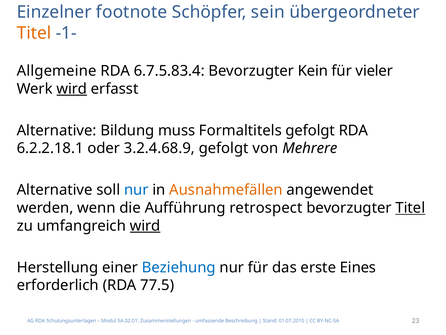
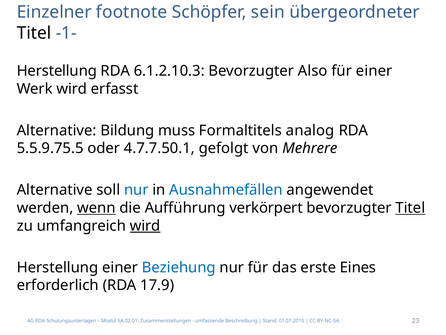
Titel colour: orange -> black (34, 33)
Allgemeine: Allgemeine -> Herstellung (57, 71)
6.7.5.83.4: 6.7.5.83.4 -> 6.1.2.10.3 (169, 71)
Kein: Kein -> Also (313, 71)
für vieler: vieler -> einer (374, 71)
wird underline: present -> none (72, 89)
Formaltitels gefolgt: gefolgt -> analog (310, 130)
6.2.2.18.1: 6.2.2.18.1 -> 5.5.9.75.5 (50, 148)
3.2.4.68.9: 3.2.4.68.9 -> 4.7.7.50.1 (159, 148)
Ausnahmefällen colour: orange -> blue (226, 190)
wenn underline: none -> present (96, 208)
retrospect: retrospect -> verkörpert (266, 208)
77.5: 77.5 -> 17.9 (157, 285)
